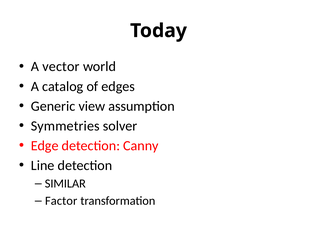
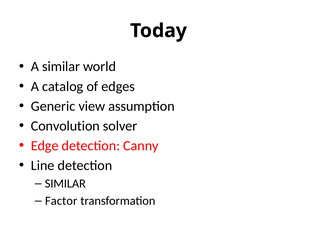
A vector: vector -> similar (61, 67)
Symmetries: Symmetries -> Convolution (65, 126)
